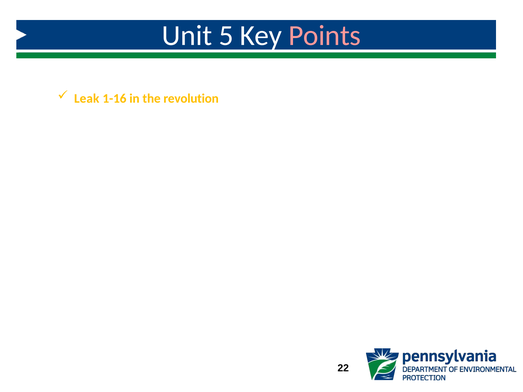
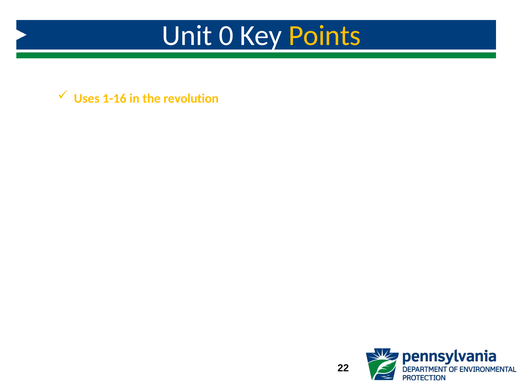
5: 5 -> 0 (226, 36)
Points colour: pink -> yellow (325, 36)
Leak: Leak -> Uses (87, 99)
